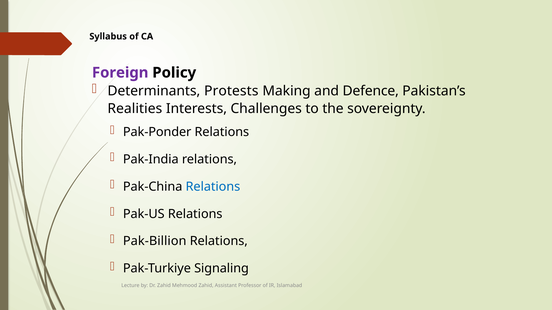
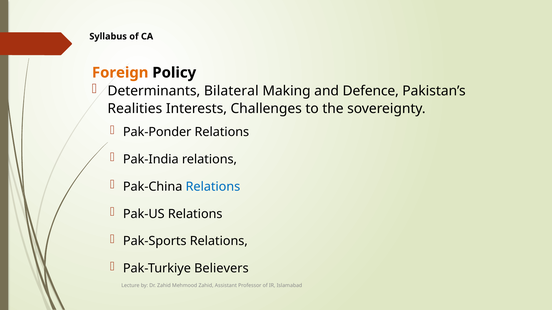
Foreign colour: purple -> orange (120, 73)
Protests: Protests -> Bilateral (231, 91)
Pak-Billion: Pak-Billion -> Pak-Sports (155, 242)
Signaling: Signaling -> Believers (221, 269)
